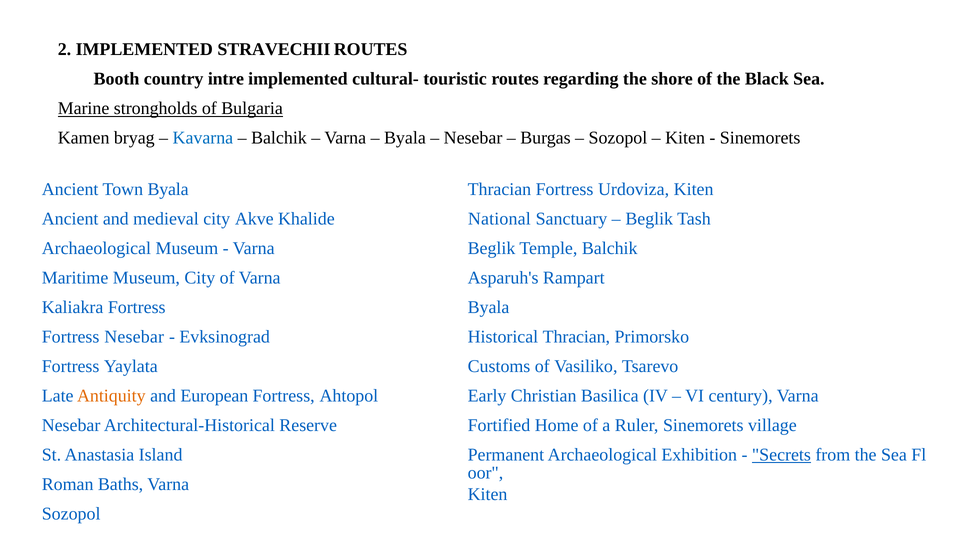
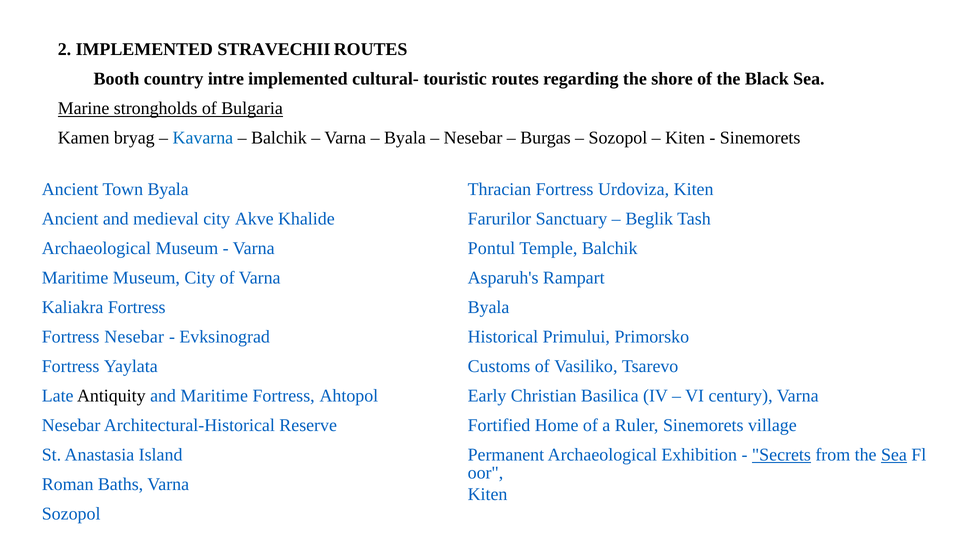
National: National -> Farurilor (499, 219)
Beglik: Beglik -> Pontul (491, 248)
Historical Thracian: Thracian -> Primului (576, 337)
Antiquity colour: orange -> black (111, 396)
and European: European -> Maritime (214, 396)
Sea underline: none -> present (894, 455)
